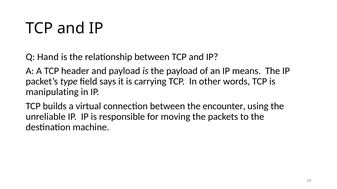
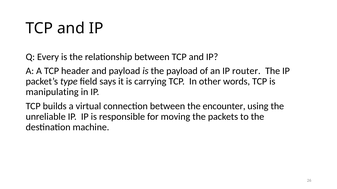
Hand: Hand -> Every (48, 57)
means: means -> router (246, 71)
